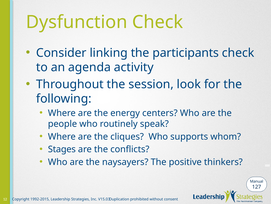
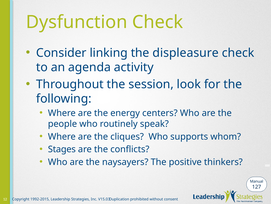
participants: participants -> displeasure (186, 53)
